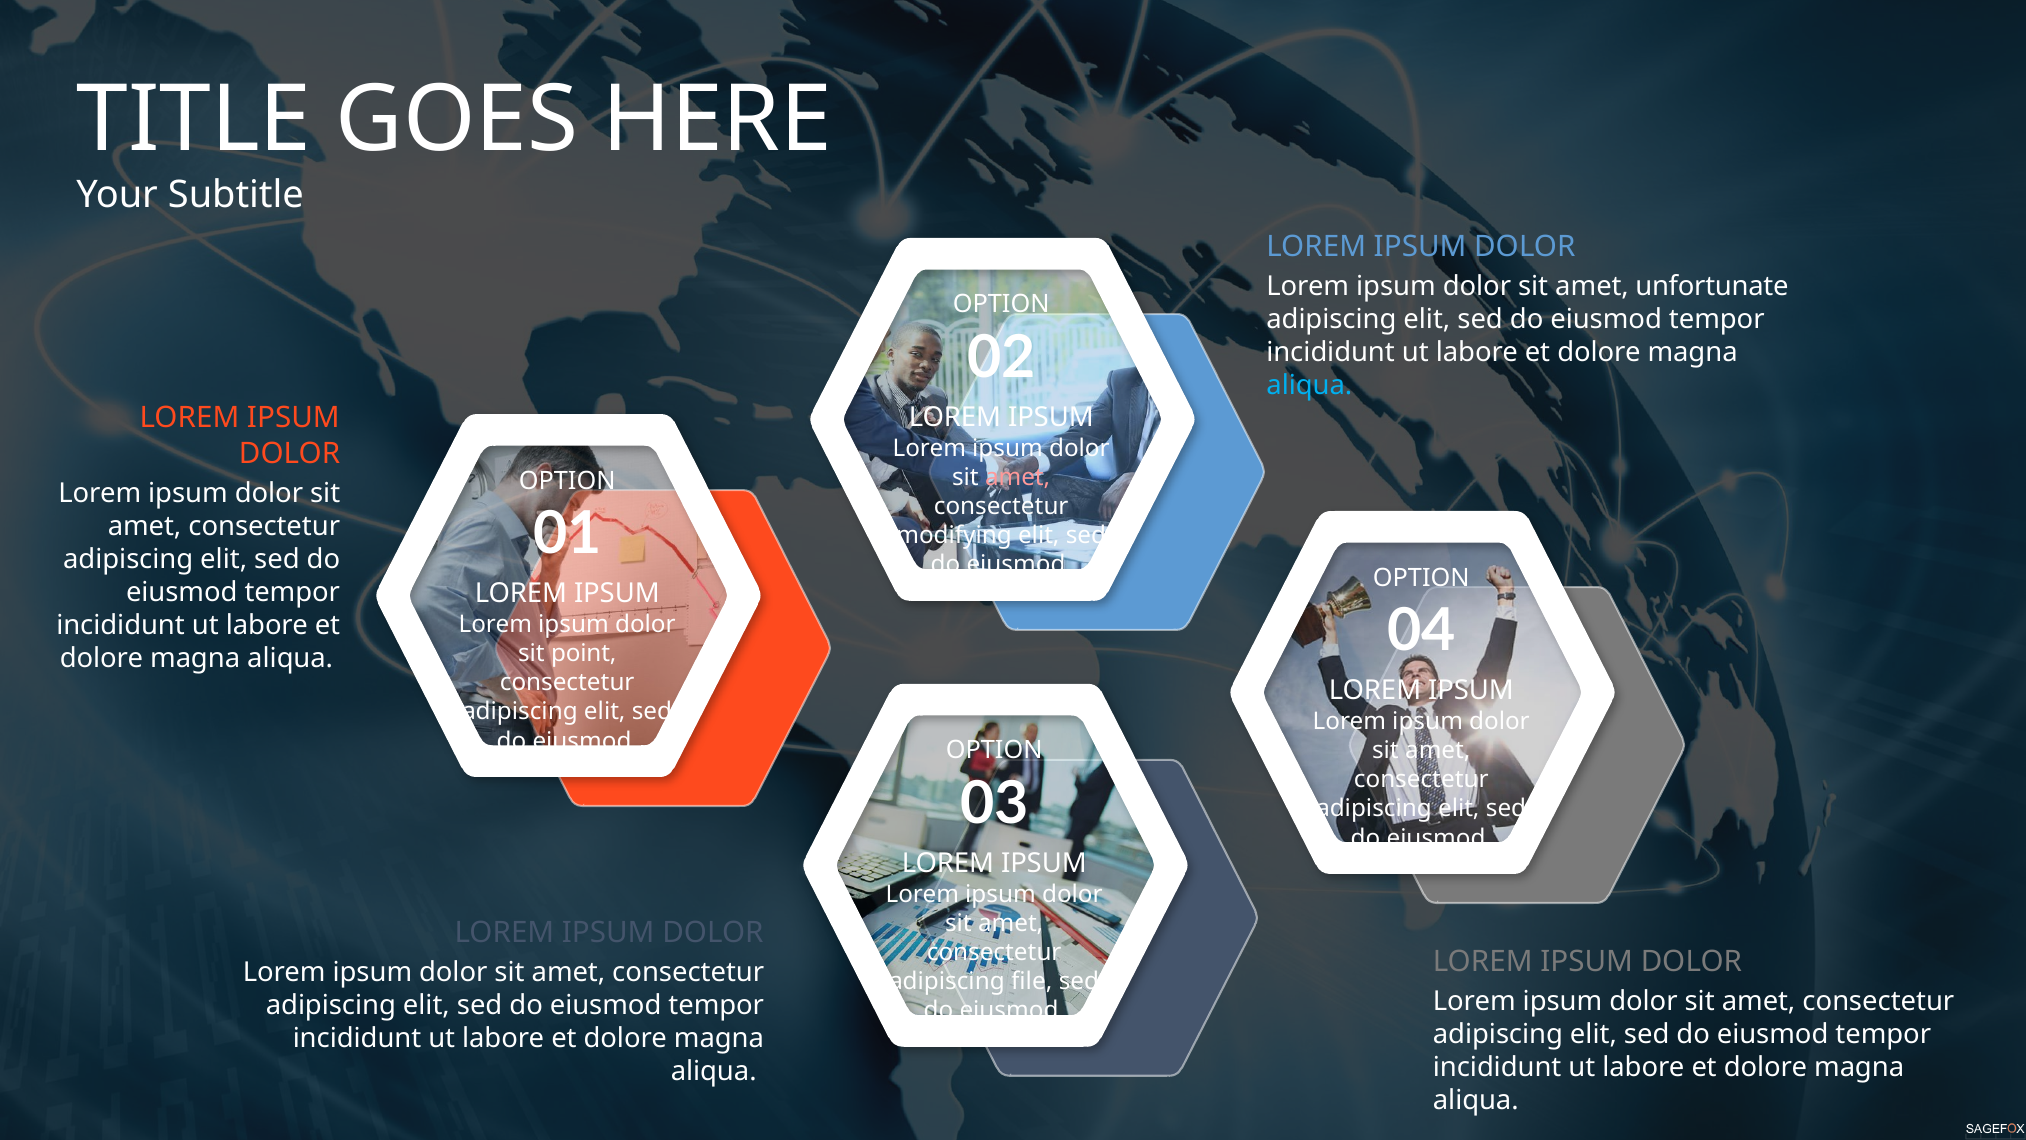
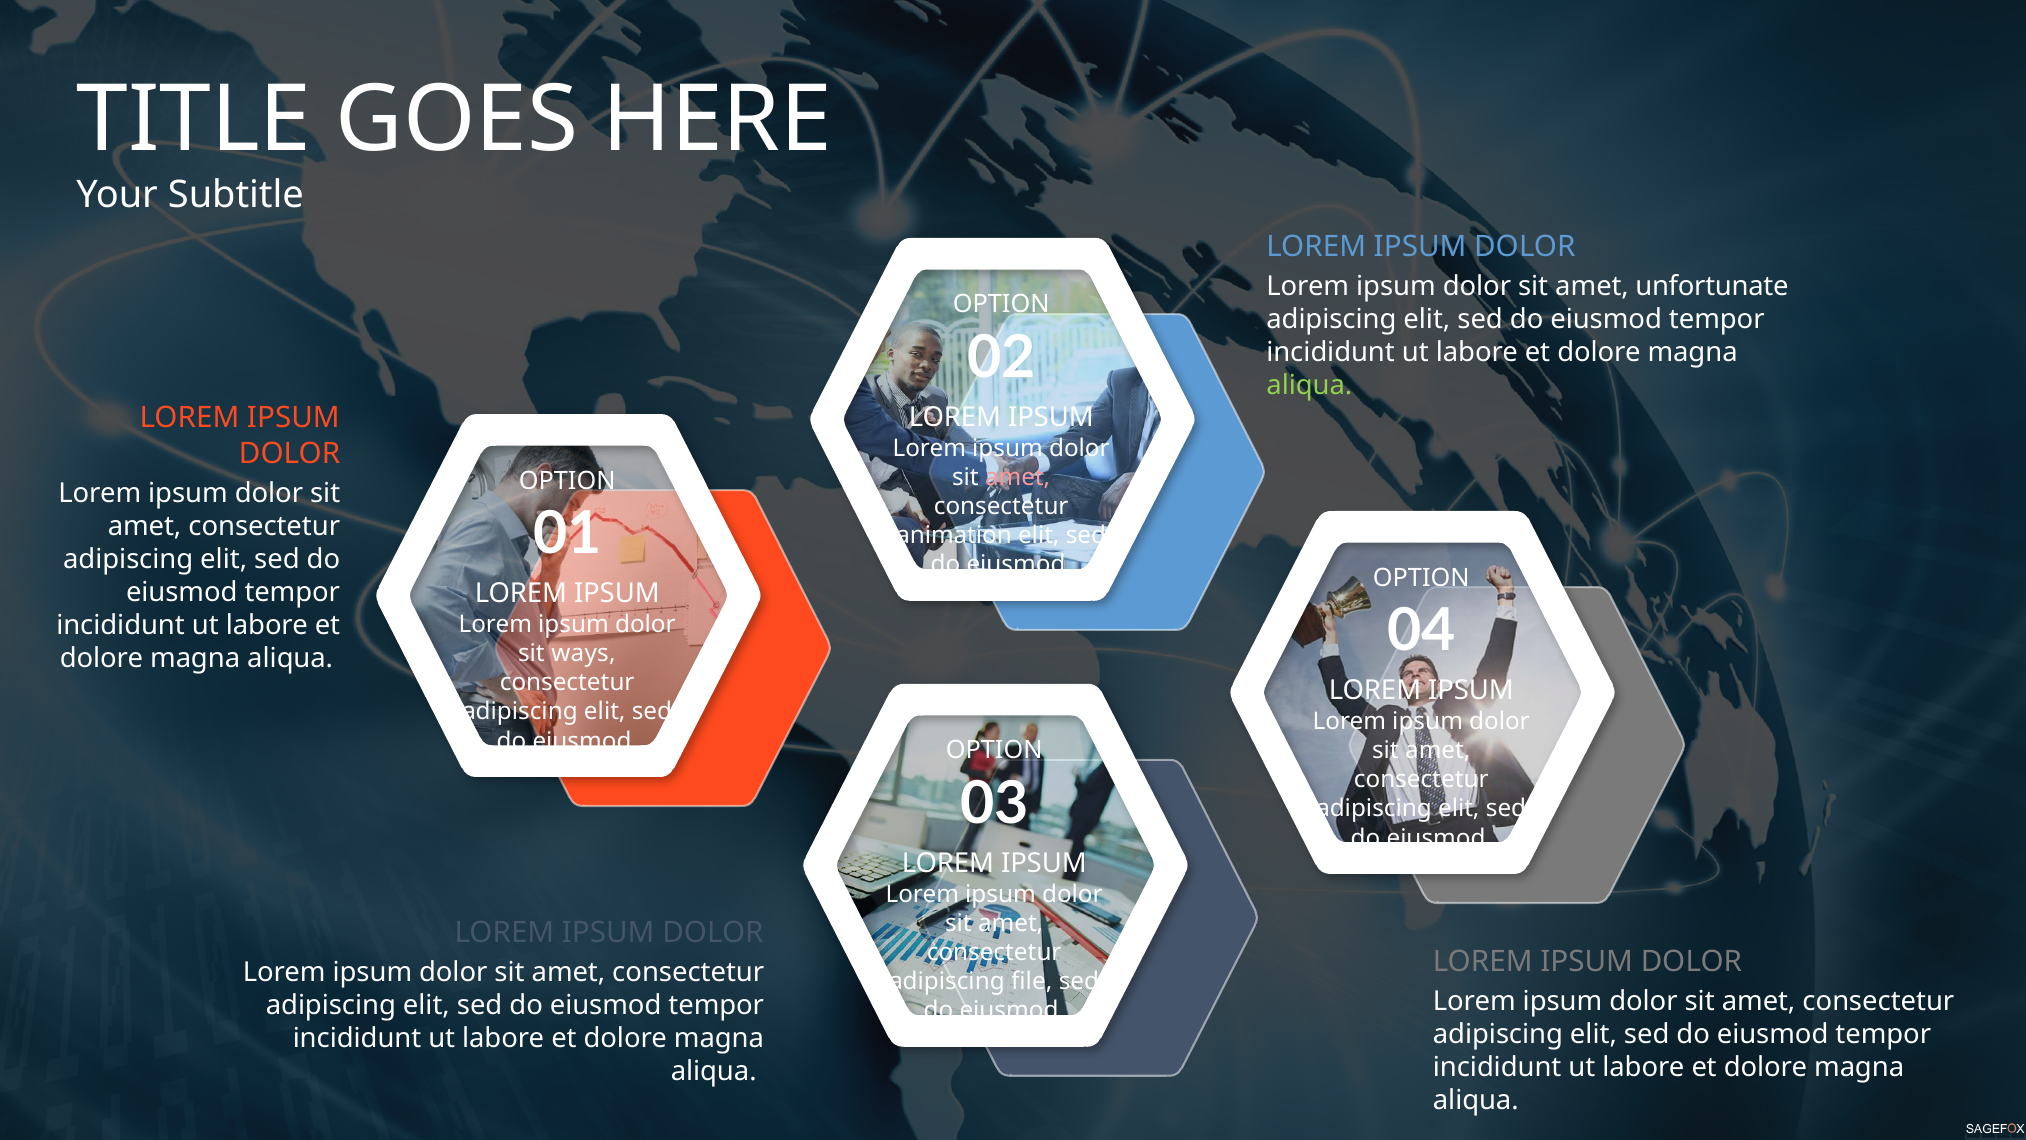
aliqua colour: light blue -> light green (1309, 385)
modifying: modifying -> animation (954, 536)
point: point -> ways (583, 653)
